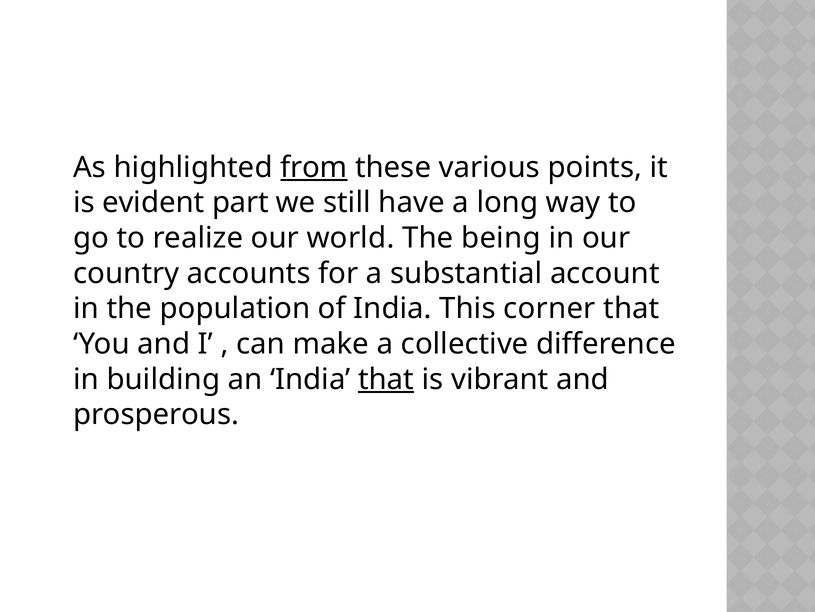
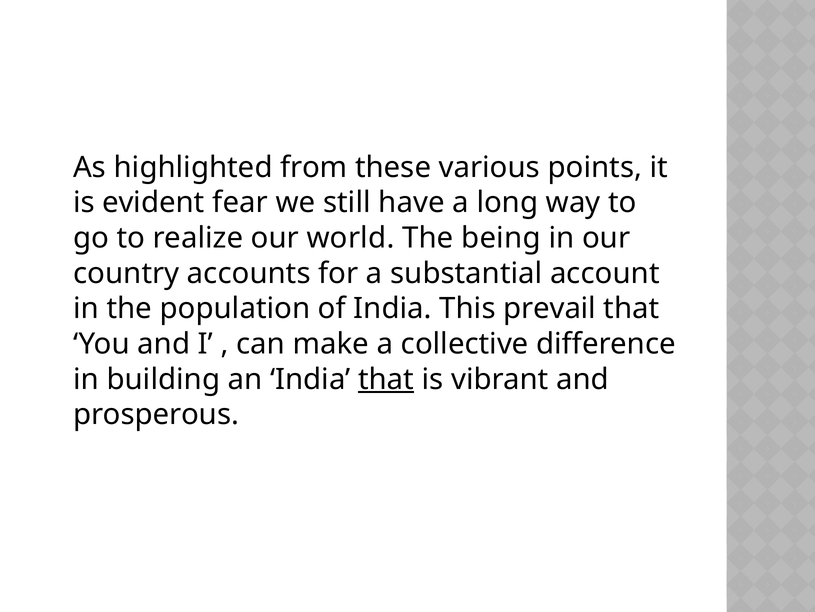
from underline: present -> none (314, 167)
part: part -> fear (240, 202)
corner: corner -> prevail (550, 308)
